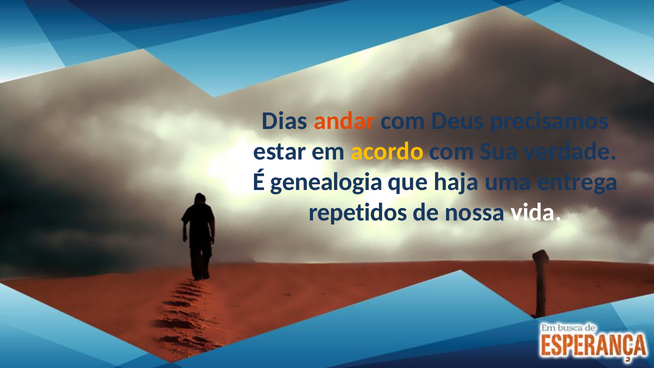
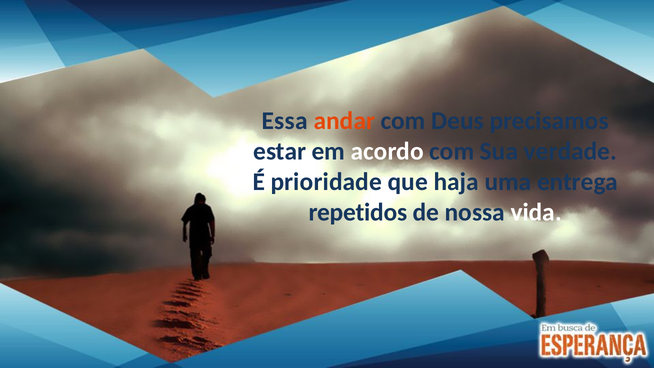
Dias: Dias -> Essa (285, 121)
acordo colour: yellow -> white (387, 151)
genealogia: genealogia -> prioridade (326, 182)
